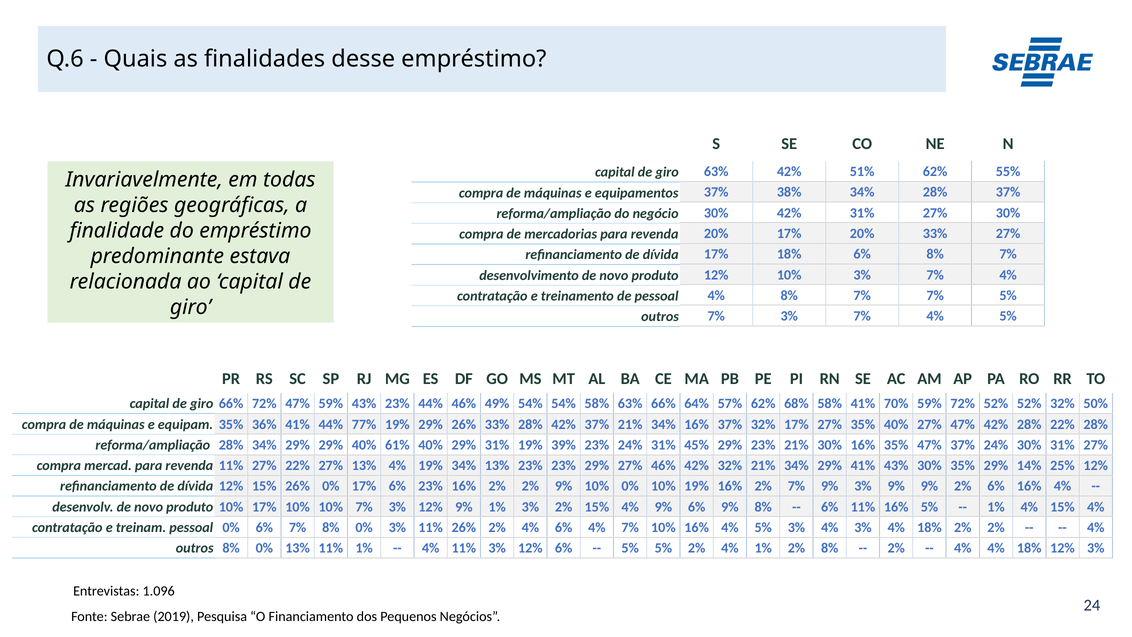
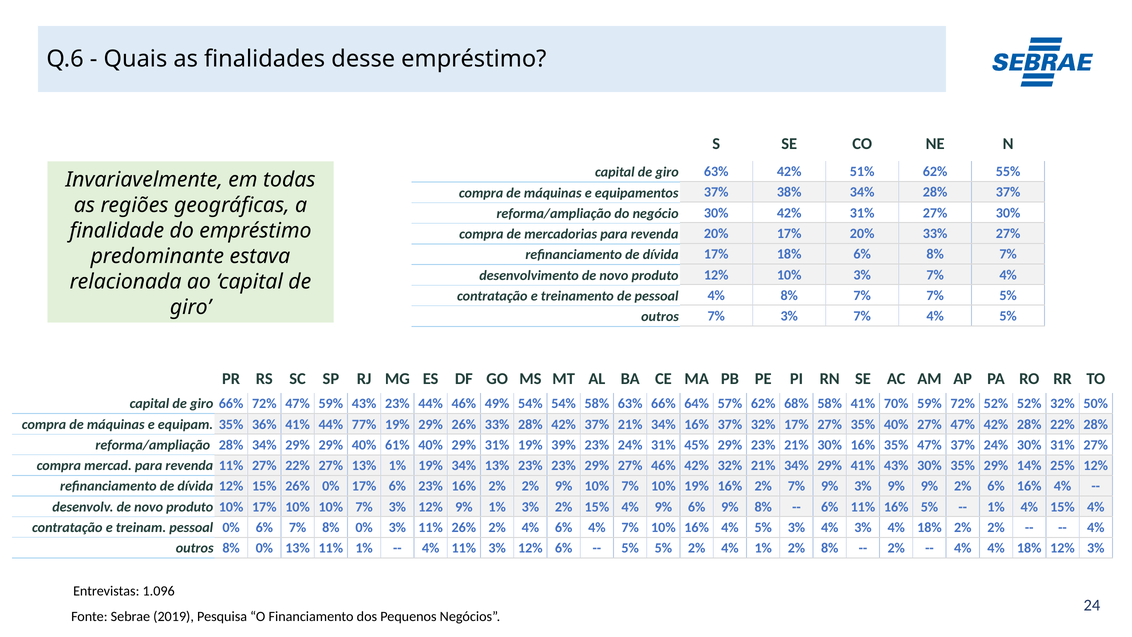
13% 4%: 4% -> 1% (397, 465)
9% 10% 0%: 0% -> 7% (630, 486)
